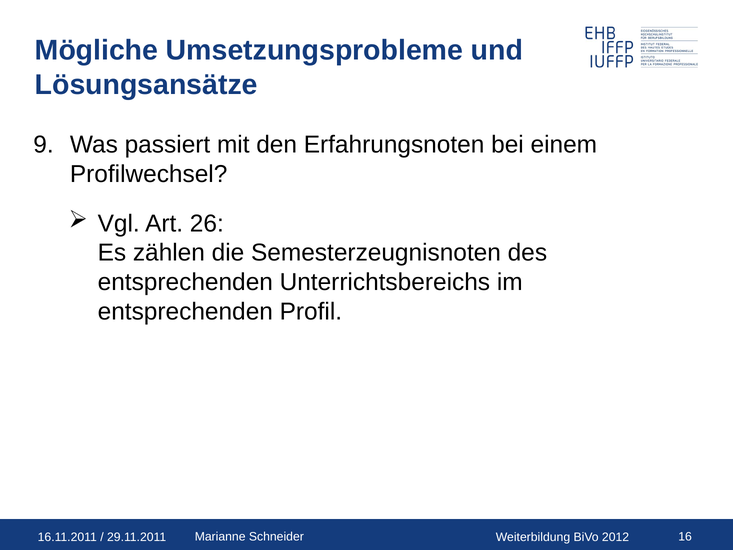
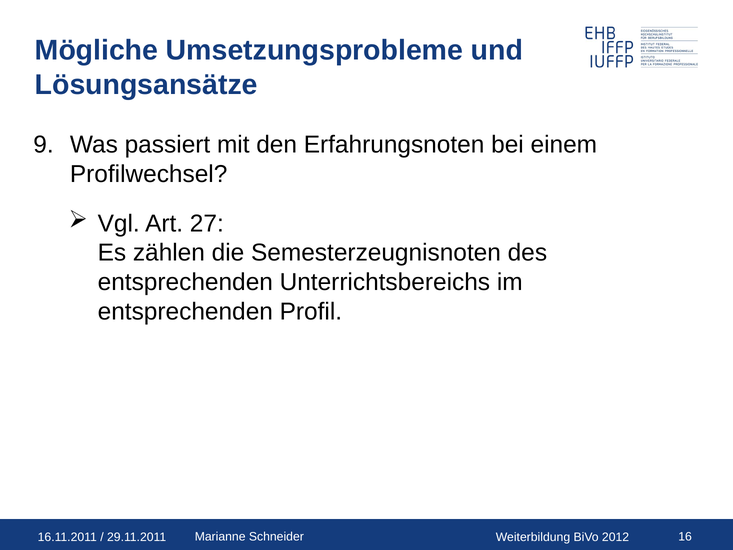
26: 26 -> 27 (207, 223)
